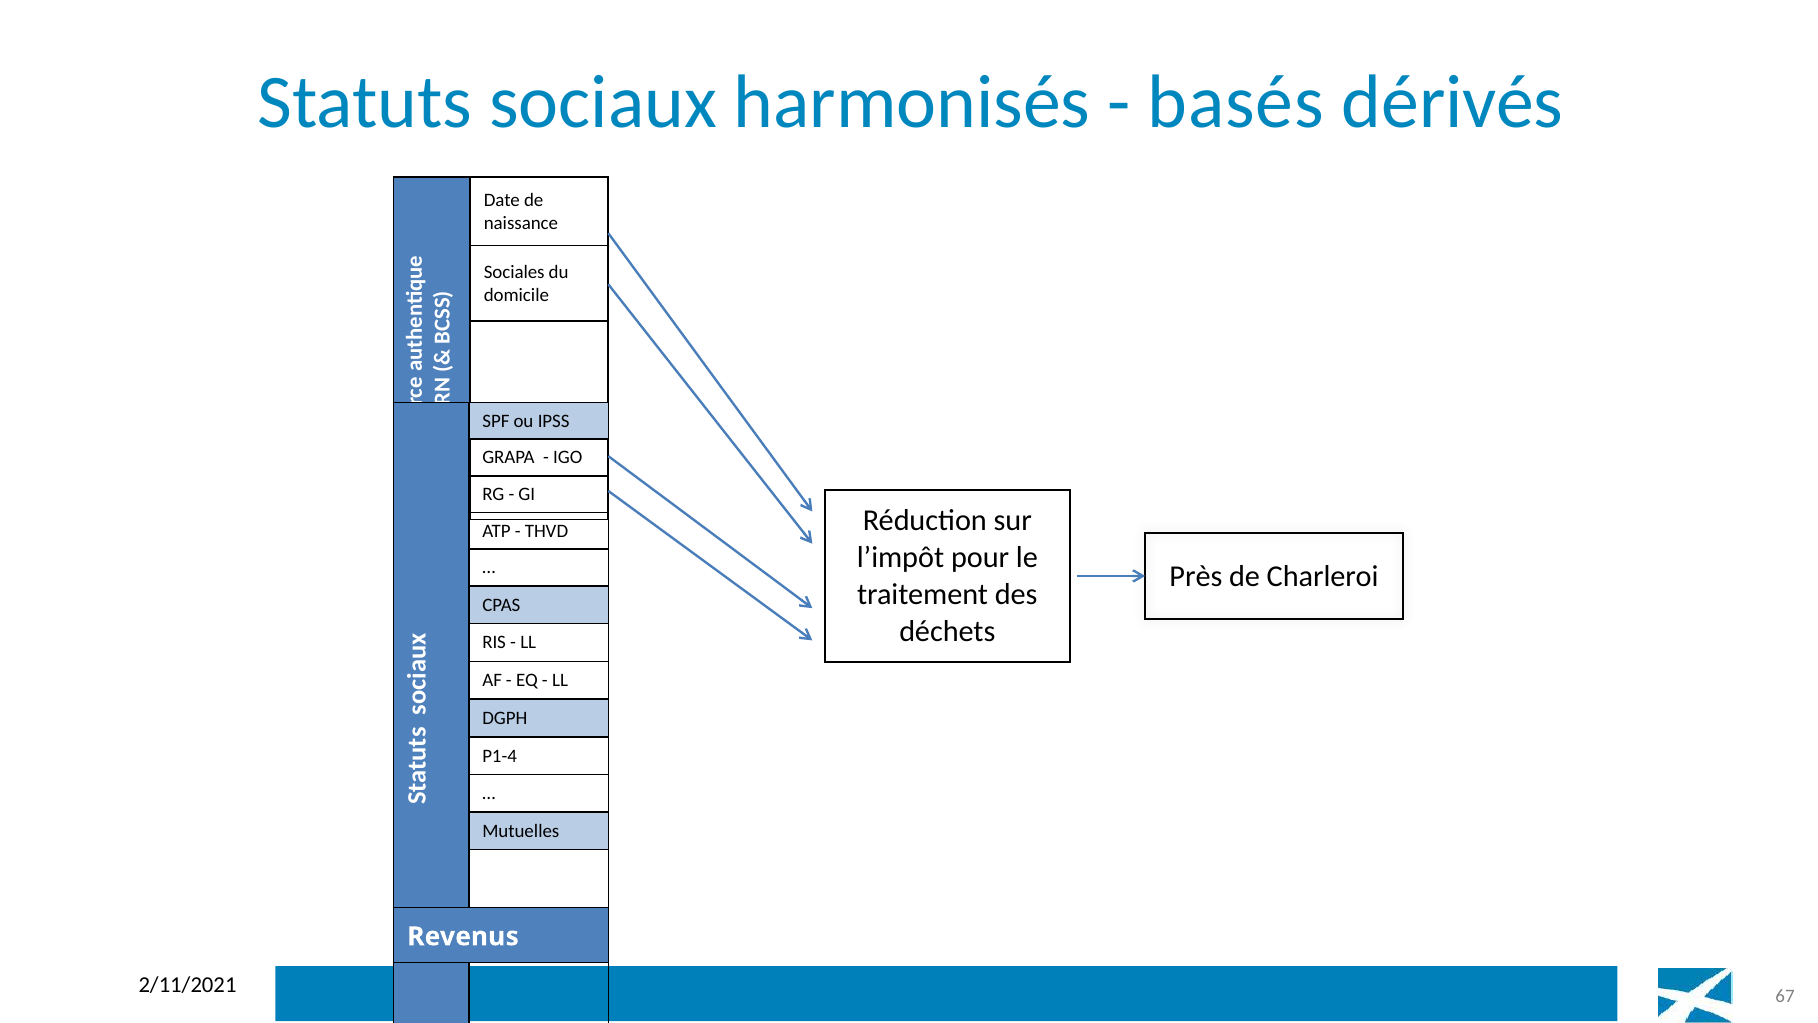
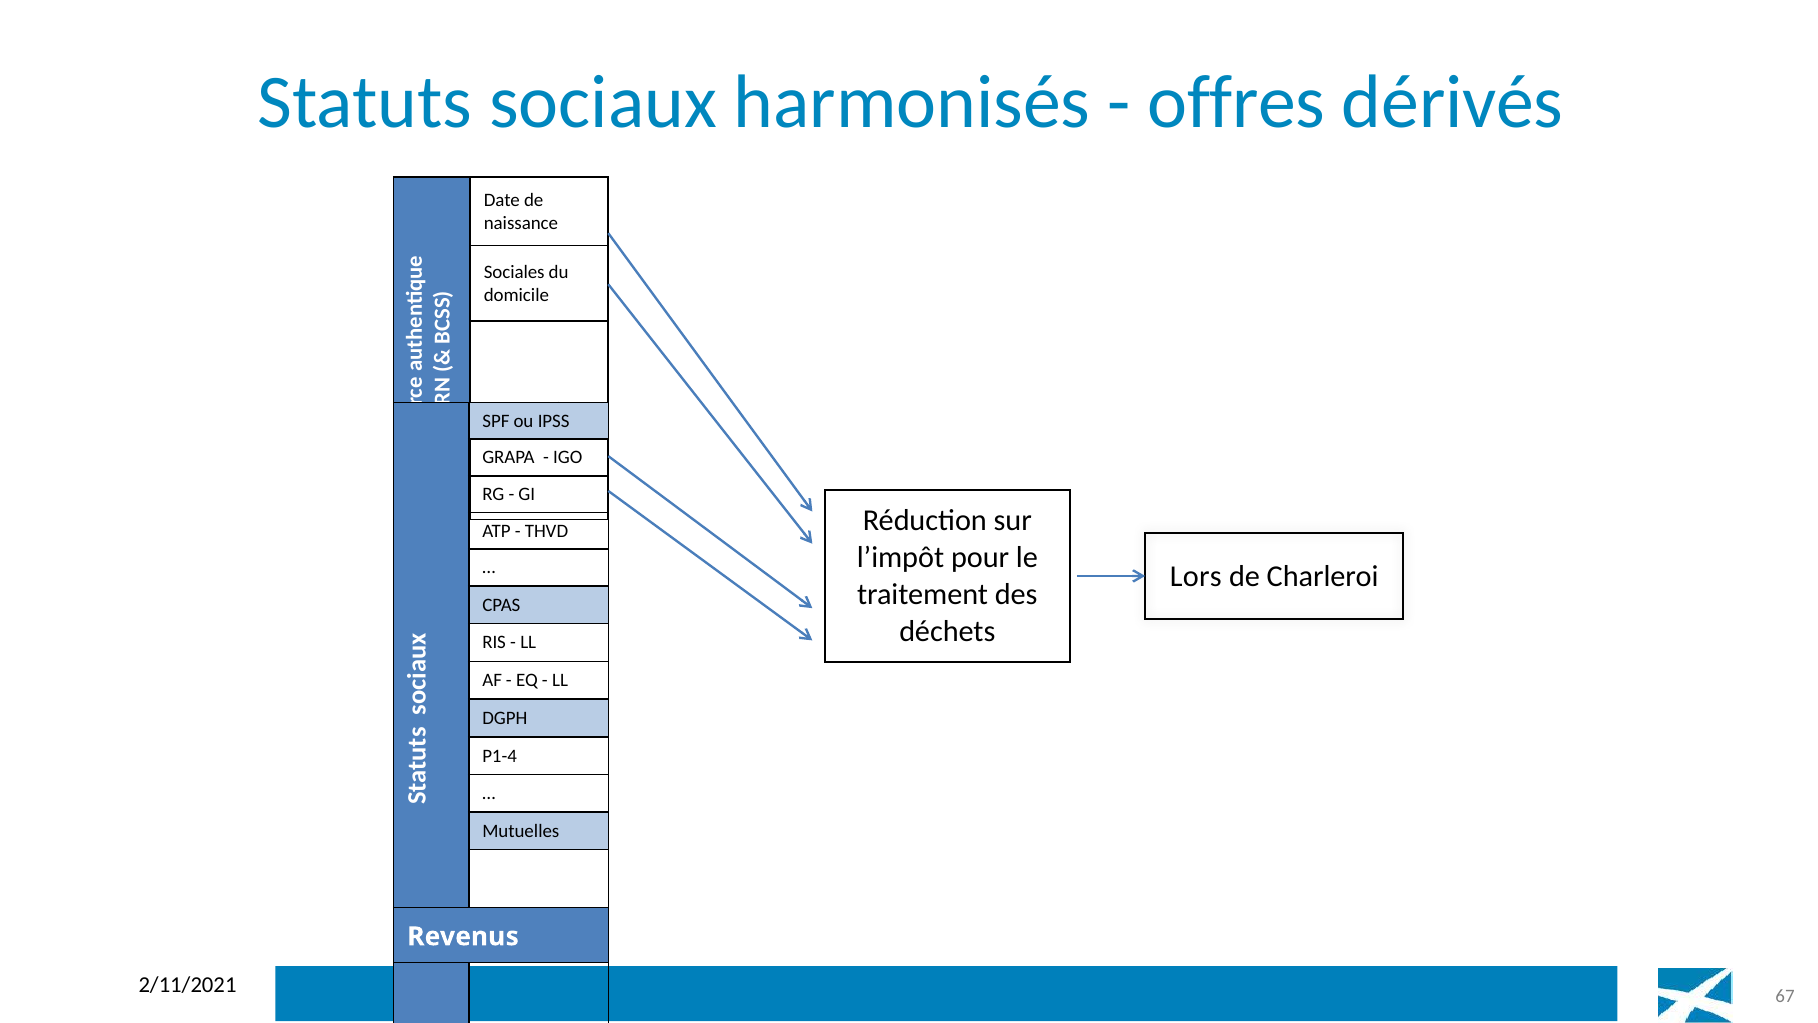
basés: basés -> offres (1236, 102)
Près: Près -> Lors (1196, 576)
